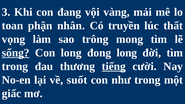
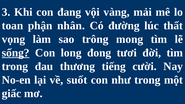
truyền: truyền -> đường (124, 26)
đong long: long -> tươi (127, 53)
tiếng underline: present -> none (114, 66)
